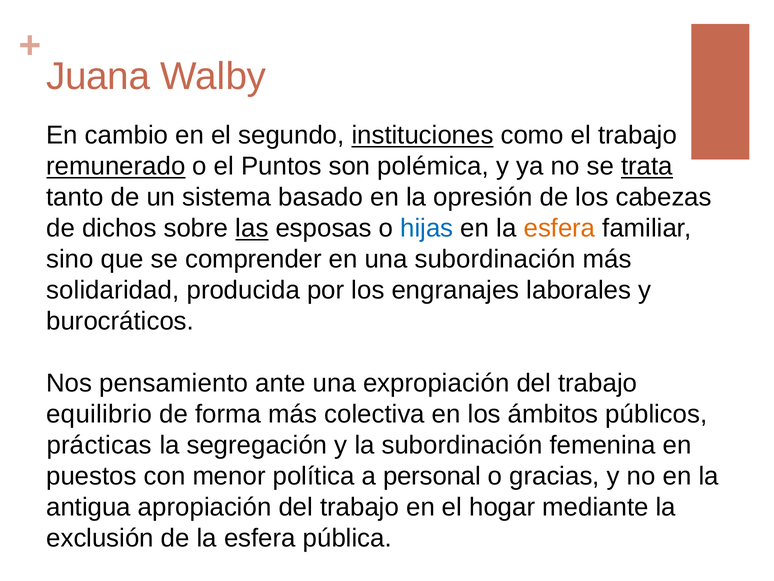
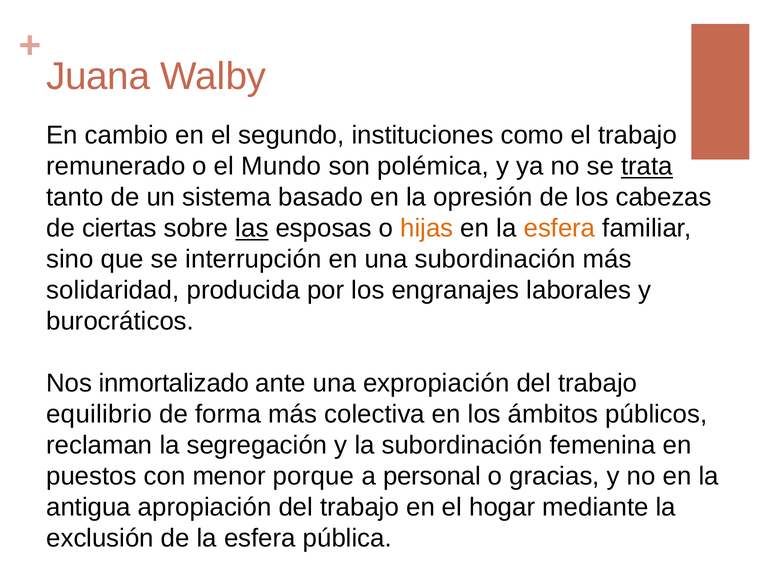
instituciones underline: present -> none (423, 135)
remunerado underline: present -> none (116, 166)
Puntos: Puntos -> Mundo (281, 166)
dichos: dichos -> ciertas (119, 228)
hijas colour: blue -> orange (427, 228)
comprender: comprender -> interrupción (253, 259)
pensamiento: pensamiento -> inmortalizado (174, 383)
prácticas: prácticas -> reclaman (99, 445)
política: política -> porque (314, 476)
